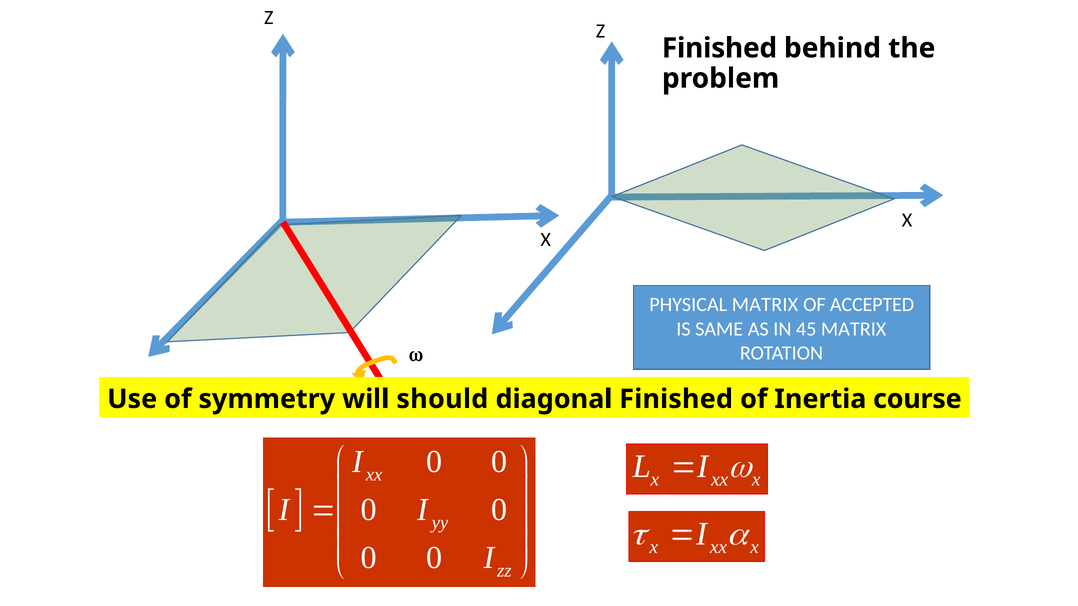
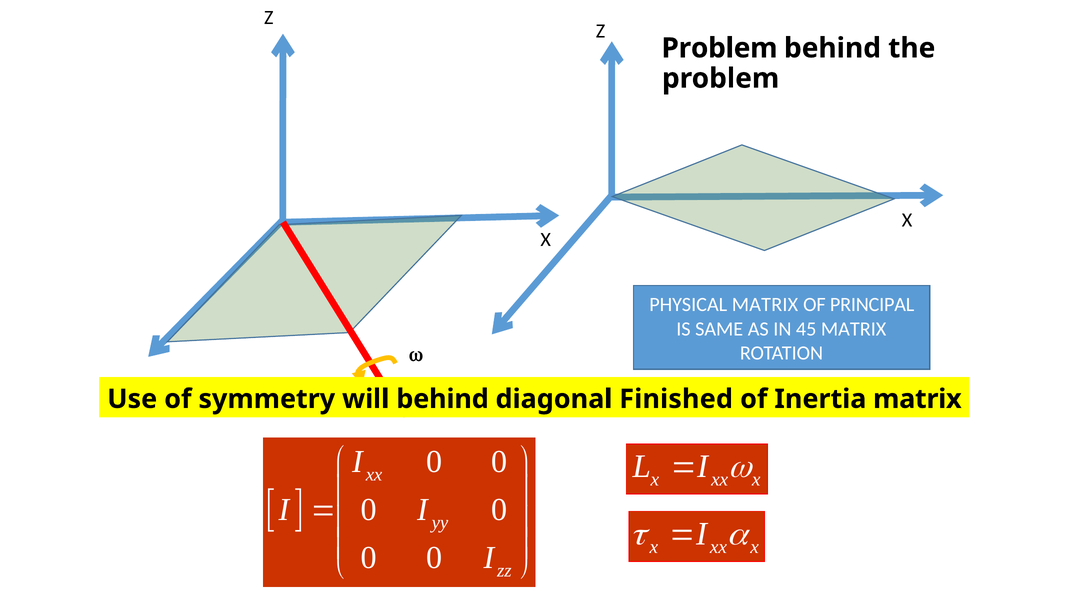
Finished: Finished -> Problem (720, 48)
ACCEPTED: ACCEPTED -> PRINCIPAL (872, 305)
will should: should -> behind (443, 399)
Inertia course: course -> matrix (917, 399)
